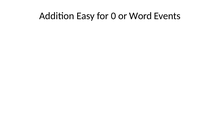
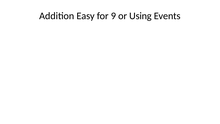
0: 0 -> 9 (113, 16)
Word: Word -> Using (141, 16)
